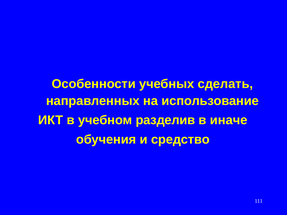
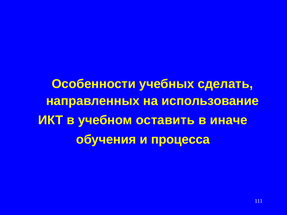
разделив: разделив -> оставить (165, 120)
средство: средство -> процесса (180, 140)
